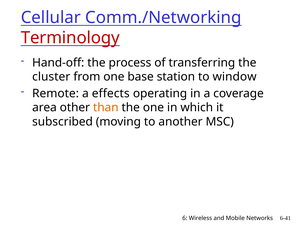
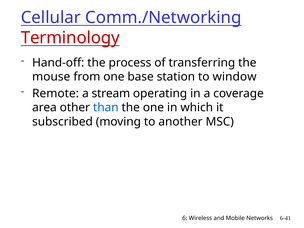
cluster: cluster -> mouse (51, 77)
effects: effects -> stream (111, 93)
than colour: orange -> blue (106, 108)
